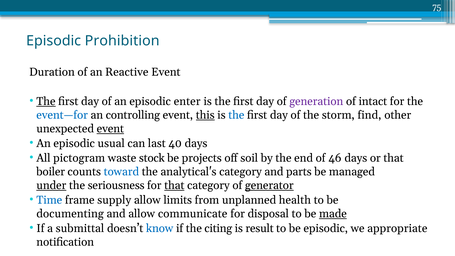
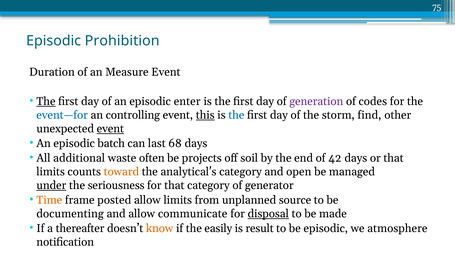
Reactive: Reactive -> Measure (127, 72)
intact: intact -> codes (373, 101)
usual: usual -> batch (111, 143)
40: 40 -> 68 (175, 143)
pictogram: pictogram -> additional (79, 158)
stock: stock -> often (152, 158)
46: 46 -> 42 (335, 158)
boiler: boiler -> limits (51, 172)
toward colour: blue -> orange (121, 172)
parts: parts -> open (299, 172)
that underline: present -> none (174, 185)
generator underline: present -> none (269, 185)
Time colour: blue -> orange (49, 200)
supply: supply -> posted (114, 200)
health: health -> source (295, 200)
disposal underline: none -> present (268, 214)
made underline: present -> none (333, 214)
submittal: submittal -> thereafter (80, 228)
know colour: blue -> orange (160, 228)
citing: citing -> easily (218, 228)
appropriate: appropriate -> atmosphere (397, 228)
